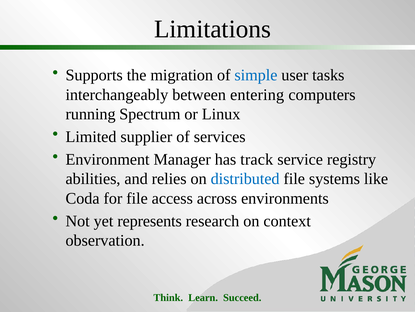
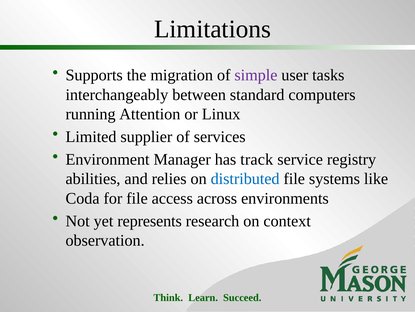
simple colour: blue -> purple (256, 75)
entering: entering -> standard (257, 95)
Spectrum: Spectrum -> Attention (150, 114)
